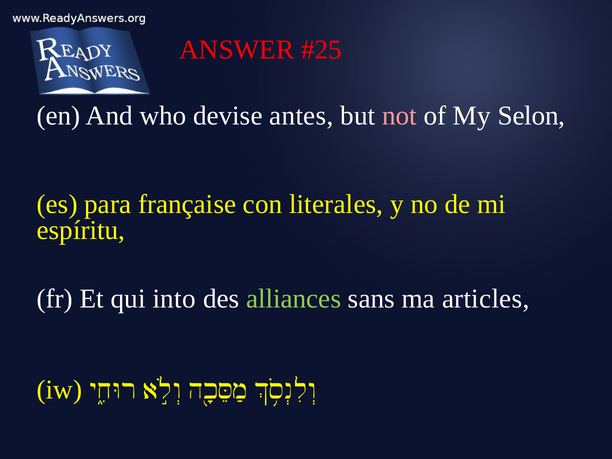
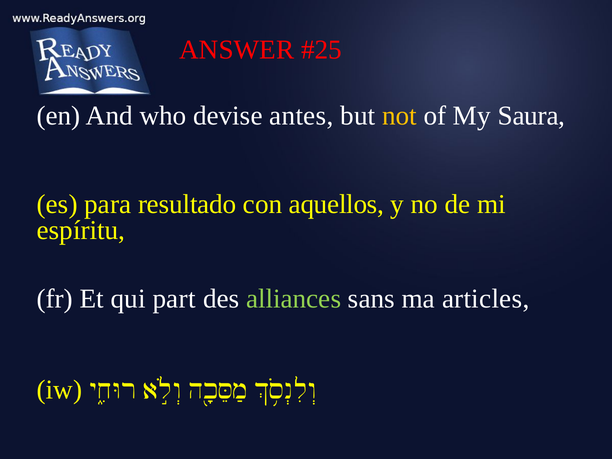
not colour: pink -> yellow (399, 116)
Selon: Selon -> Saura (531, 116)
française: française -> resultado (187, 204)
literales: literales -> aquellos (336, 204)
into: into -> part (174, 299)
